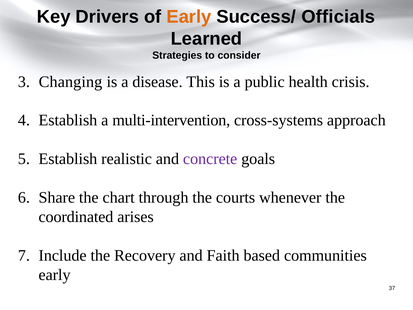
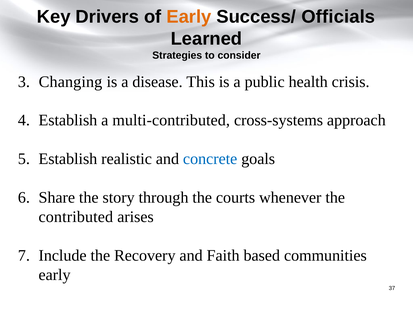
multi-intervention: multi-intervention -> multi-contributed (171, 120)
concrete colour: purple -> blue (210, 159)
chart: chart -> story (119, 197)
coordinated: coordinated -> contributed (76, 217)
